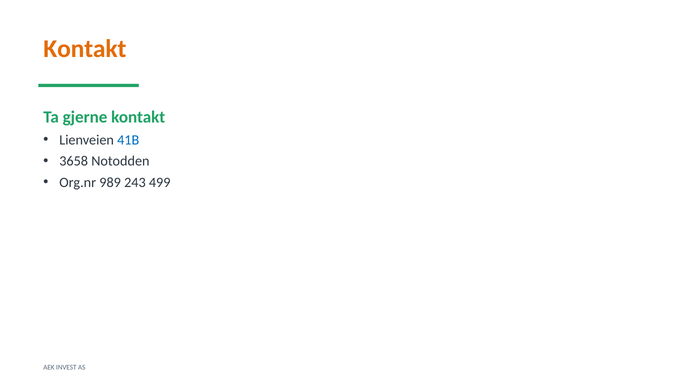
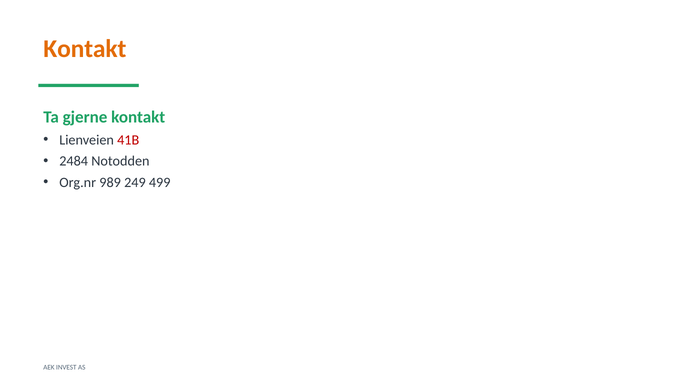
41B colour: blue -> red (128, 140)
3658: 3658 -> 2484 (74, 161)
243: 243 -> 249 (135, 183)
